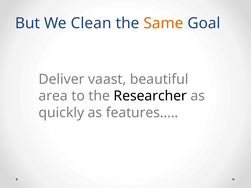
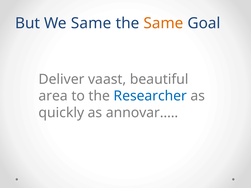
We Clean: Clean -> Same (91, 23)
Researcher colour: black -> blue (150, 96)
features…: features… -> annovar… (142, 113)
